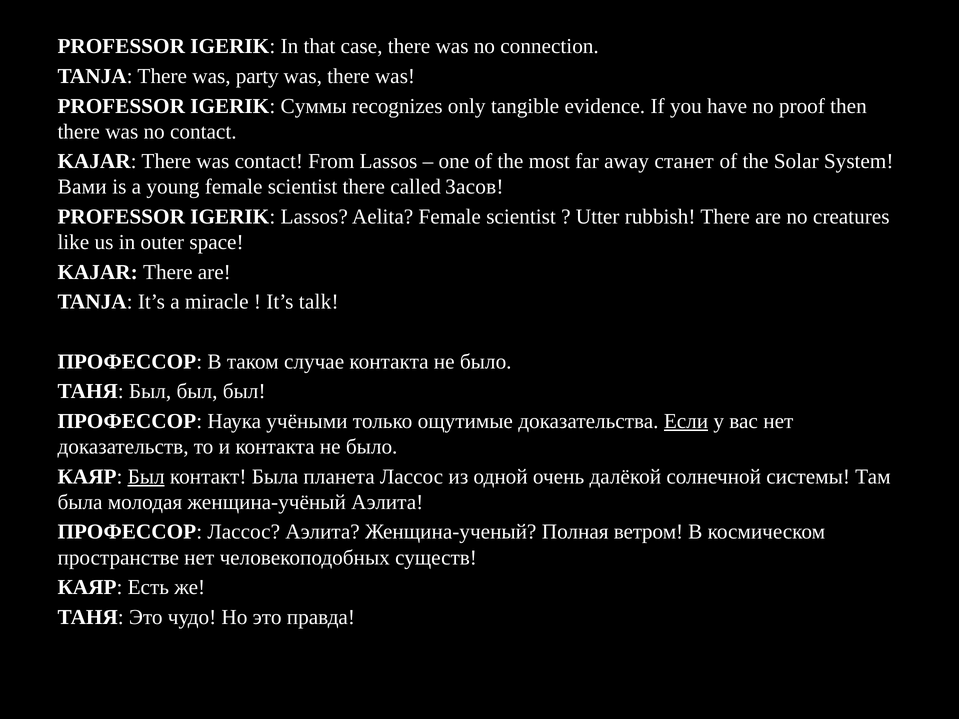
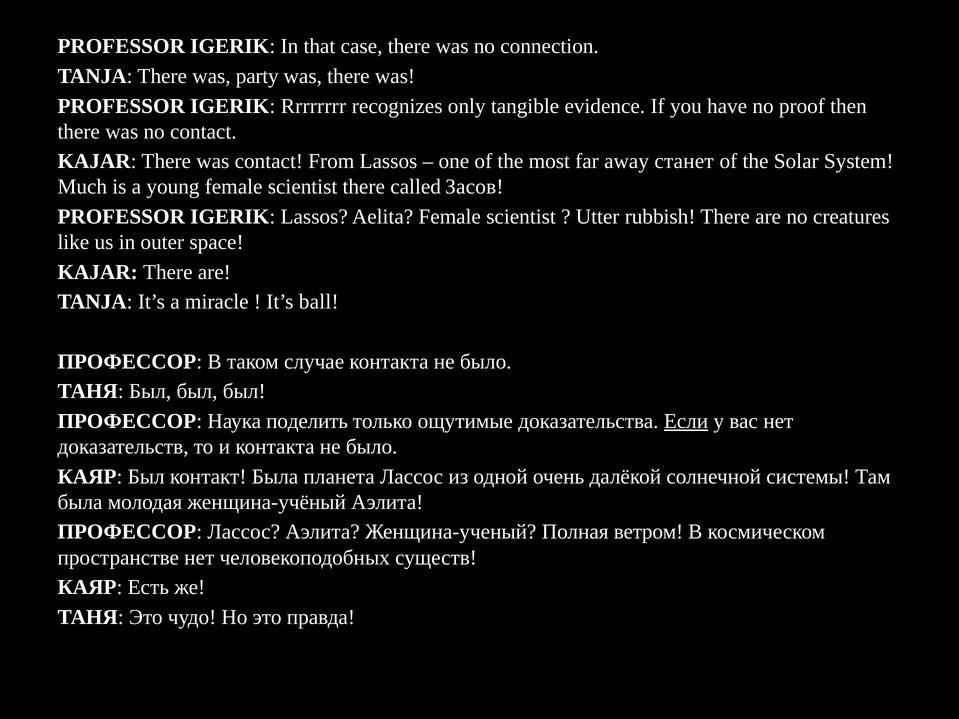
Суммы: Суммы -> Rrrrrrrr (313, 106)
Вами: Вами -> Much (82, 187)
talk: talk -> ball (319, 302)
учёными: учёными -> поделить (307, 421)
Был underline: present -> none (146, 477)
